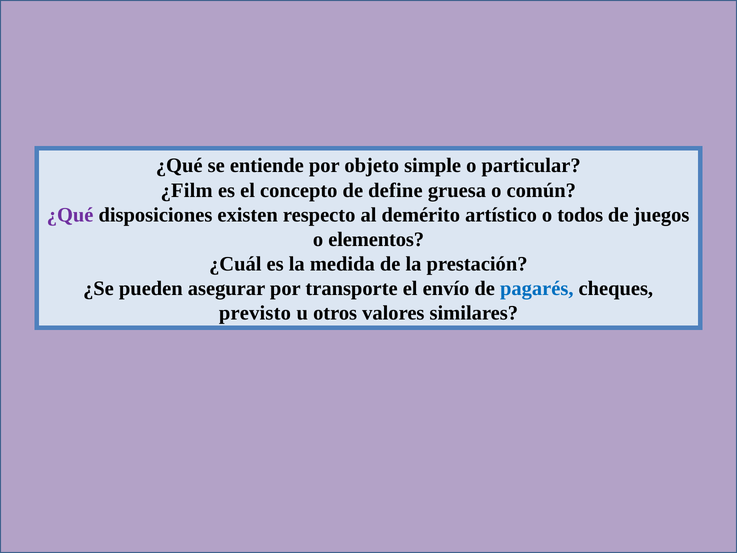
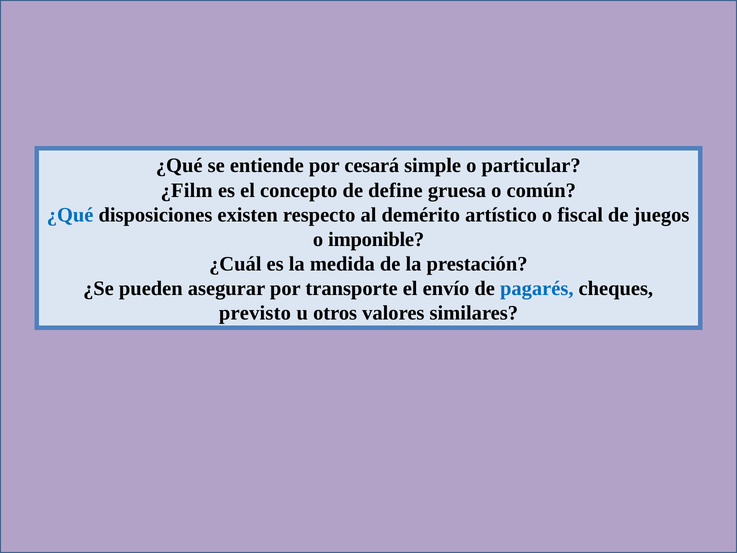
objeto: objeto -> cesará (372, 166)
¿Qué colour: purple -> blue (70, 215)
todos: todos -> fiscal (580, 215)
elementos: elementos -> imponible (376, 239)
